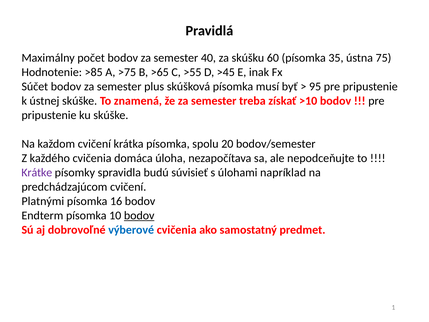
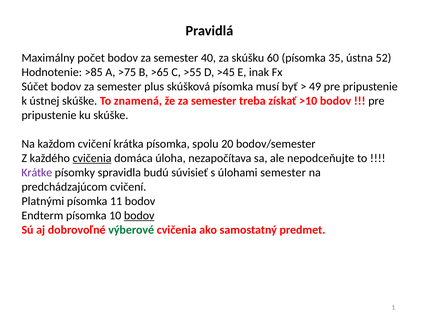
75: 75 -> 52 (383, 58)
95: 95 -> 49 (315, 87)
cvičenia underline: none -> present (92, 158)
úlohami napríklad: napríklad -> semester (283, 172)
16: 16 -> 11 (116, 201)
výberové colour: blue -> green (131, 230)
